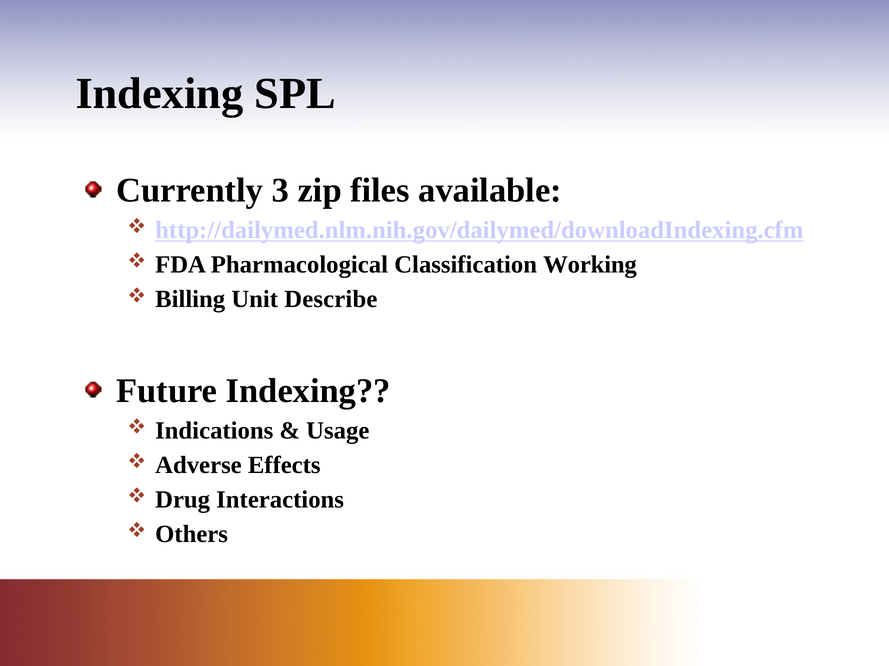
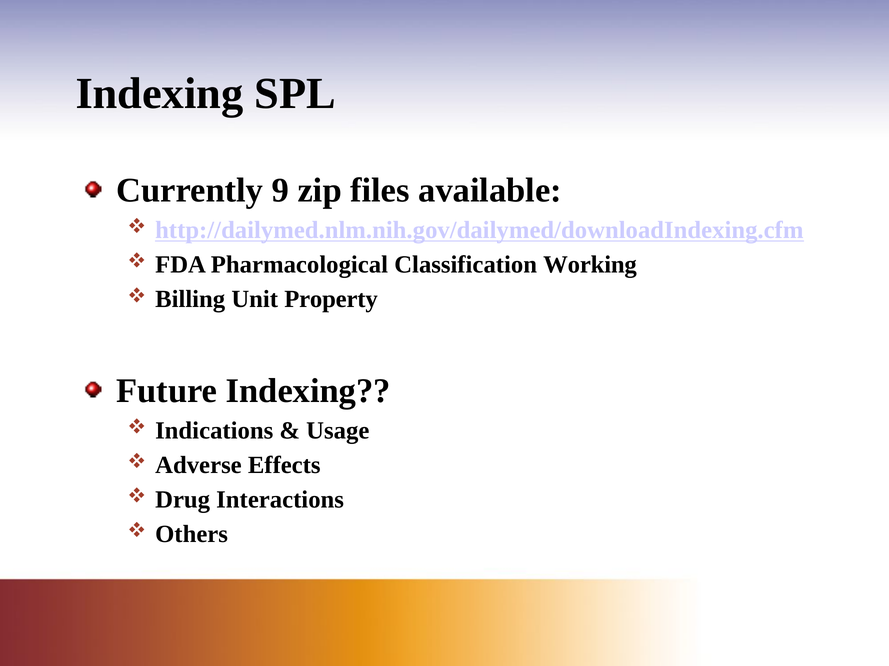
3: 3 -> 9 (280, 191)
Describe: Describe -> Property (331, 300)
